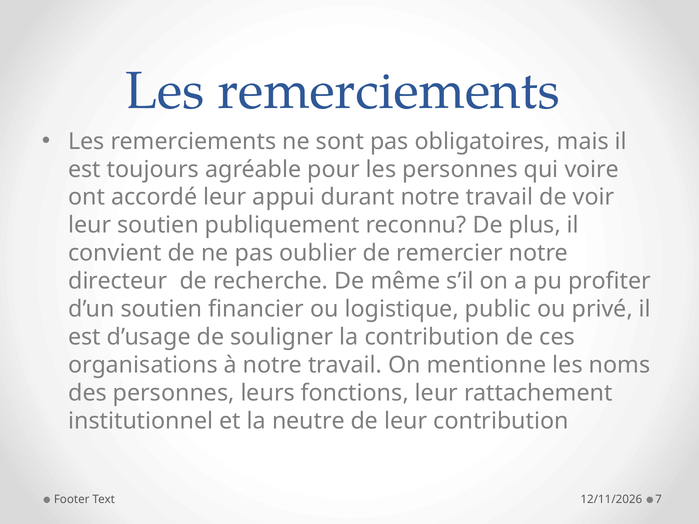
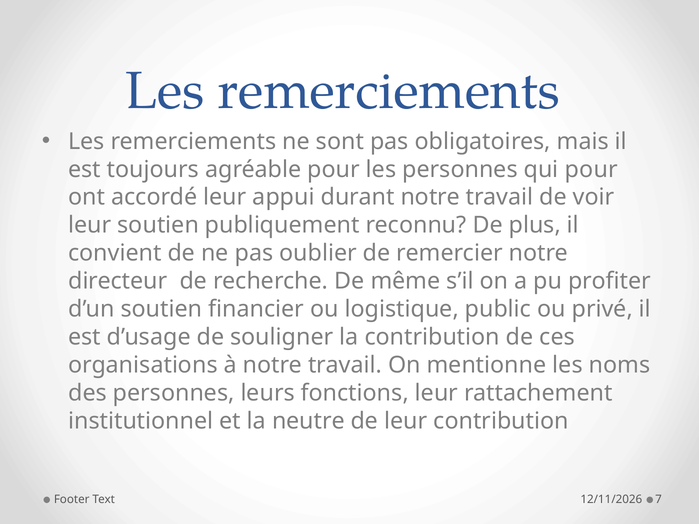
qui voire: voire -> pour (591, 169)
